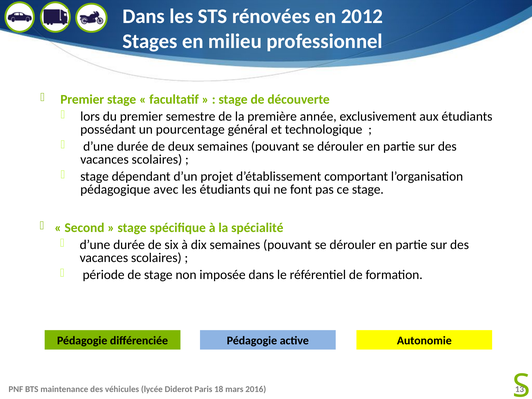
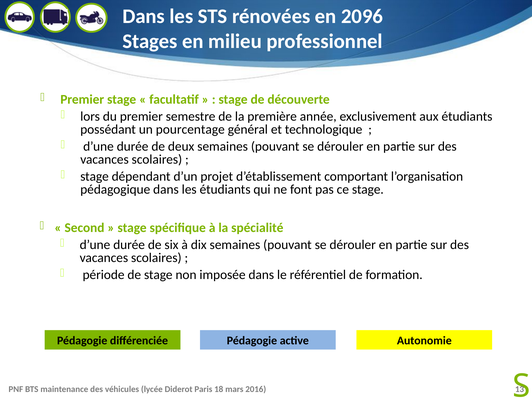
2012: 2012 -> 2096 (362, 16)
pédagogique avec: avec -> dans (166, 189)
